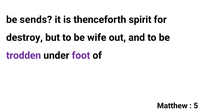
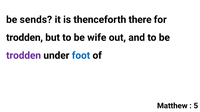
spirit: spirit -> there (140, 20)
destroy: destroy -> trodden (25, 38)
foot colour: purple -> blue (81, 56)
